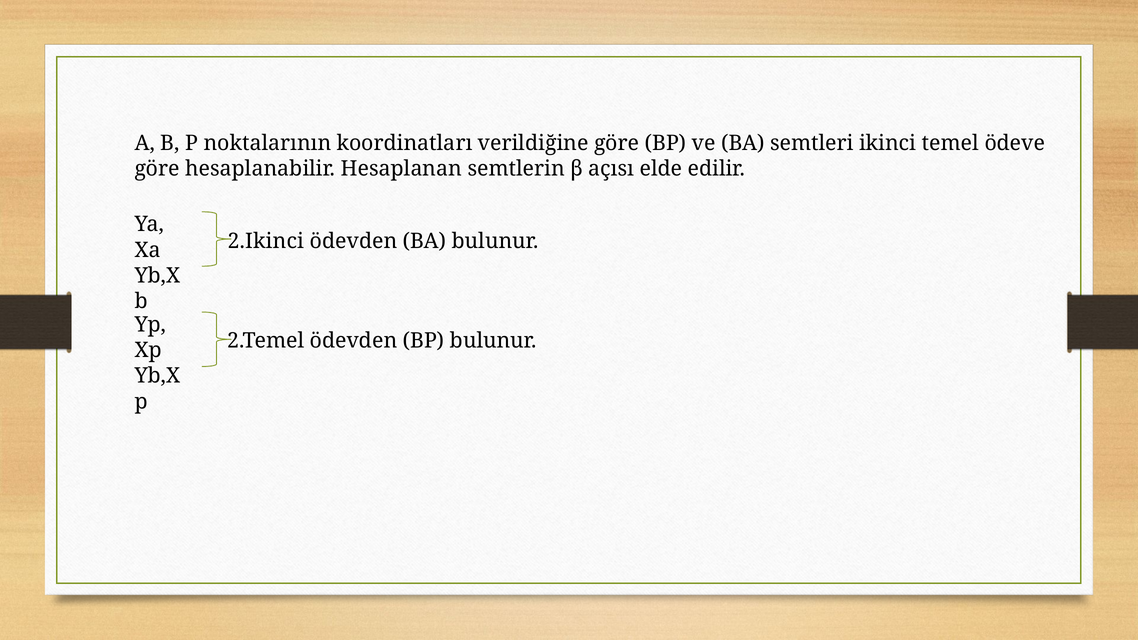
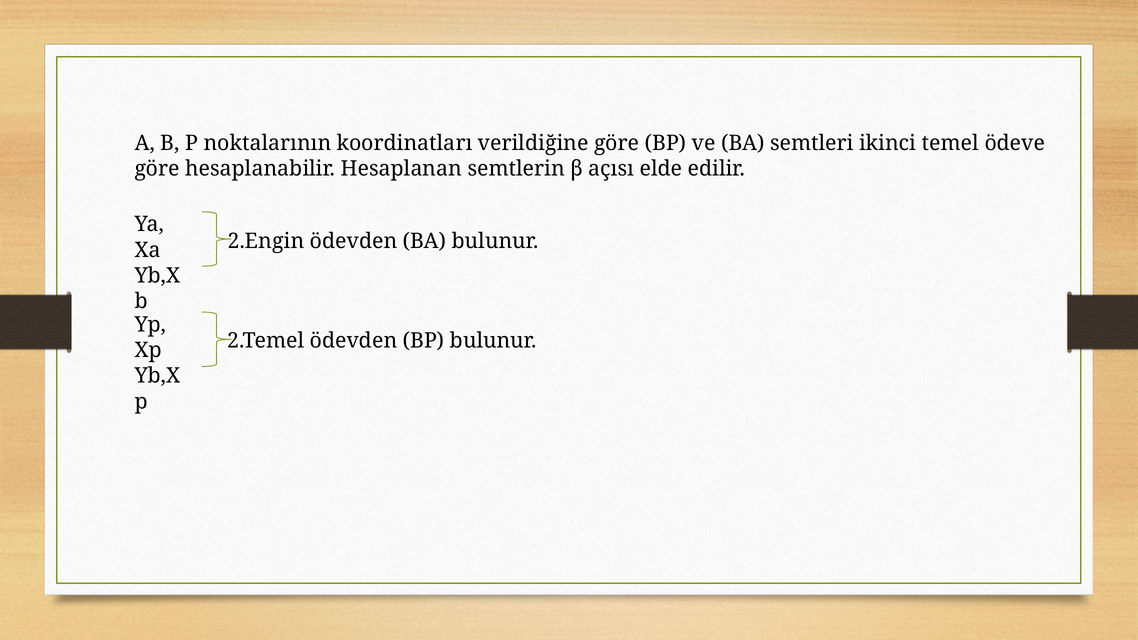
2.Ikinci: 2.Ikinci -> 2.Engin (266, 241)
